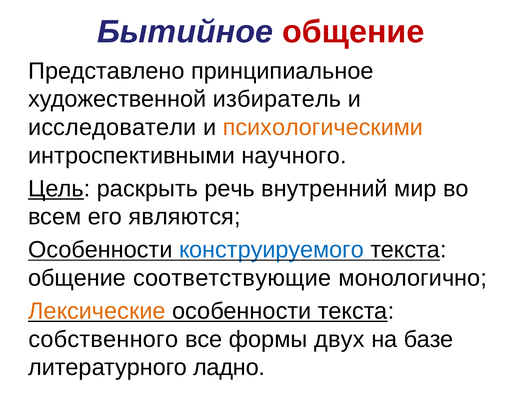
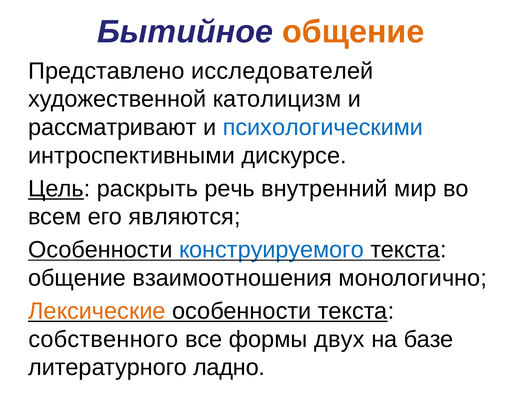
общение colour: red -> orange (353, 32)
принципиальное: принципиальное -> исследователей (282, 71)
избиратель: избиратель -> католицизм (277, 99)
исследователи: исследователи -> рассматривают (112, 127)
психологическими colour: orange -> blue (323, 127)
научного: научного -> дискурсе (294, 156)
соответствующие: соответствующие -> взаимоотношения (232, 278)
